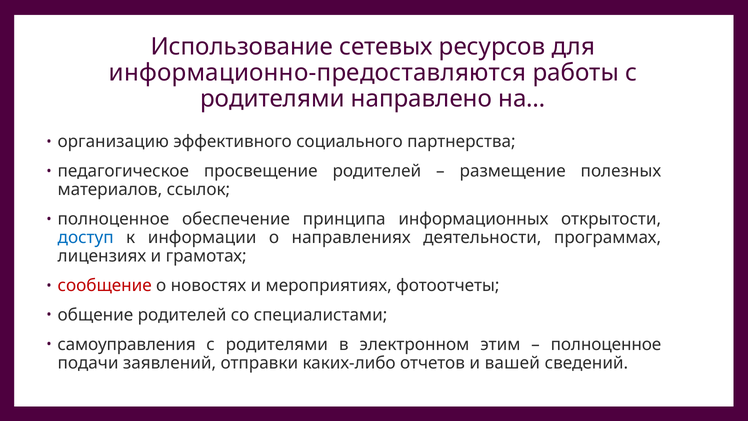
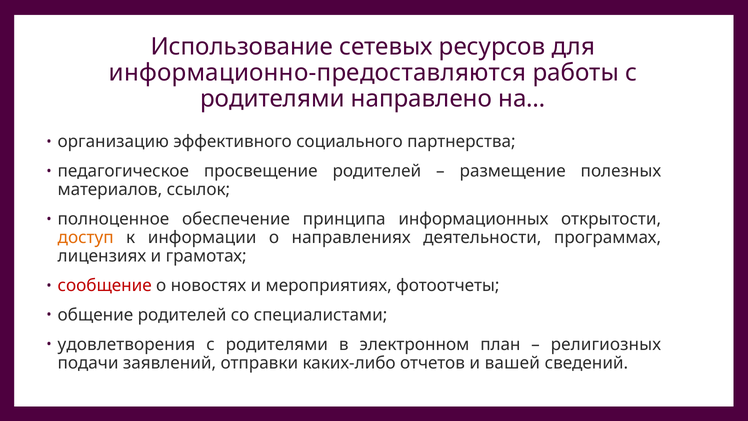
доступ colour: blue -> orange (86, 238)
самоуправления: самоуправления -> удовлетворения (126, 344)
этим: этим -> план (500, 344)
полноценное: полноценное -> религиозных (606, 344)
